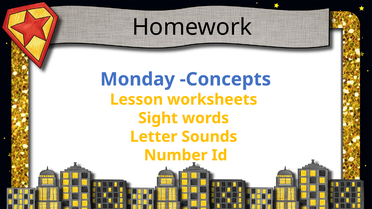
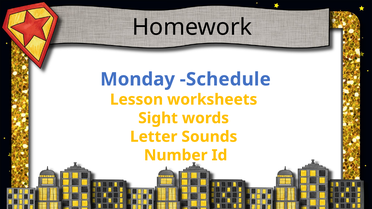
Concepts: Concepts -> Schedule (225, 79)
